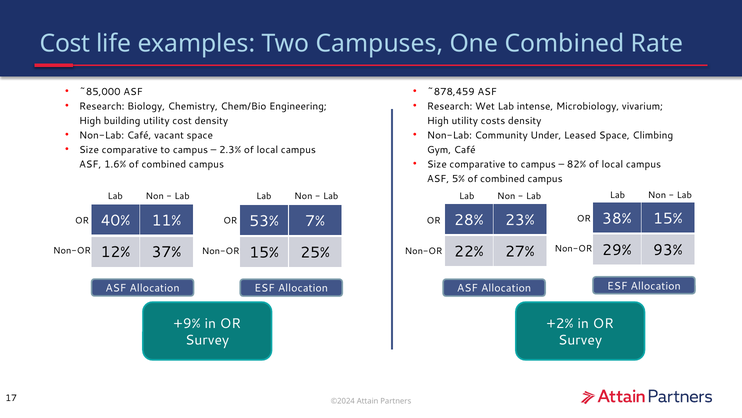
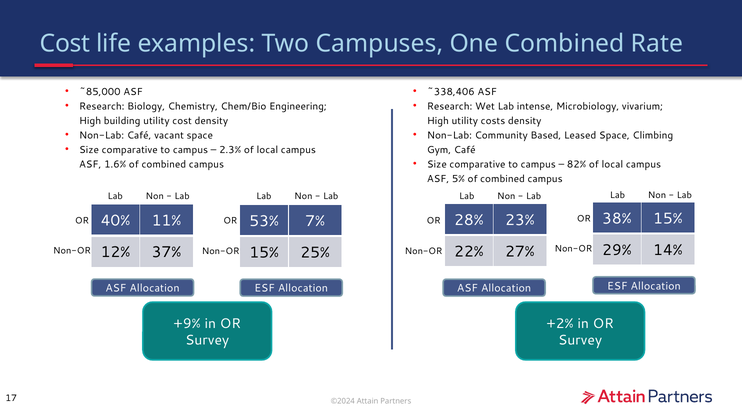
~878,459: ~878,459 -> ~338,406 (451, 92)
Under: Under -> Based (546, 135)
93%: 93% -> 14% (668, 250)
